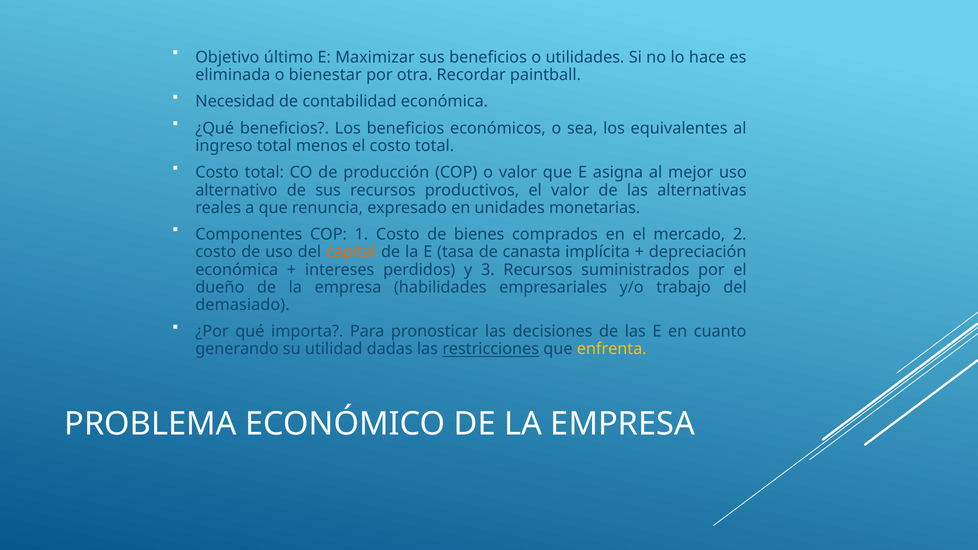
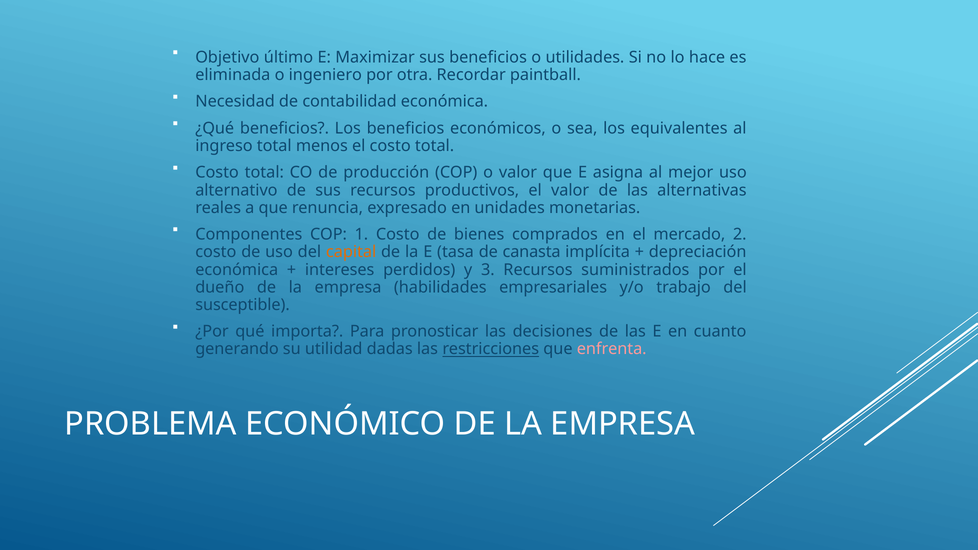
bienestar: bienestar -> ingeniero (325, 75)
demasiado: demasiado -> susceptible (243, 305)
enfrenta colour: yellow -> pink (612, 349)
